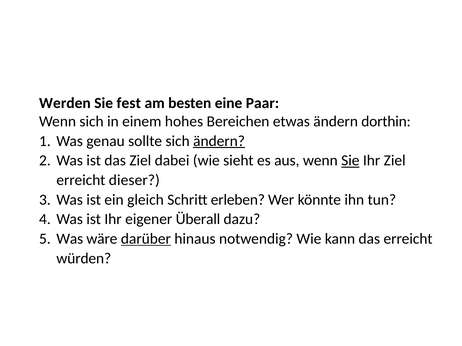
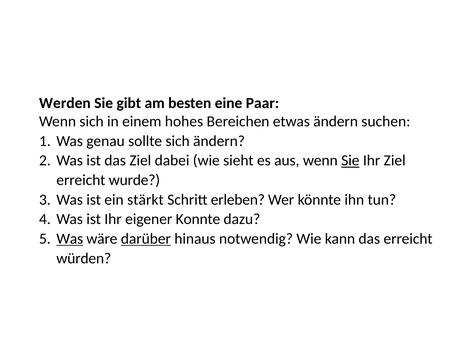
fest: fest -> gibt (129, 103)
dorthin: dorthin -> suchen (386, 122)
ändern underline: present -> none (219, 141)
dieser: dieser -> wurde (134, 180)
gleich: gleich -> stärkt (145, 200)
Überall: Überall -> Konnte (198, 219)
Was underline: none -> present (70, 239)
